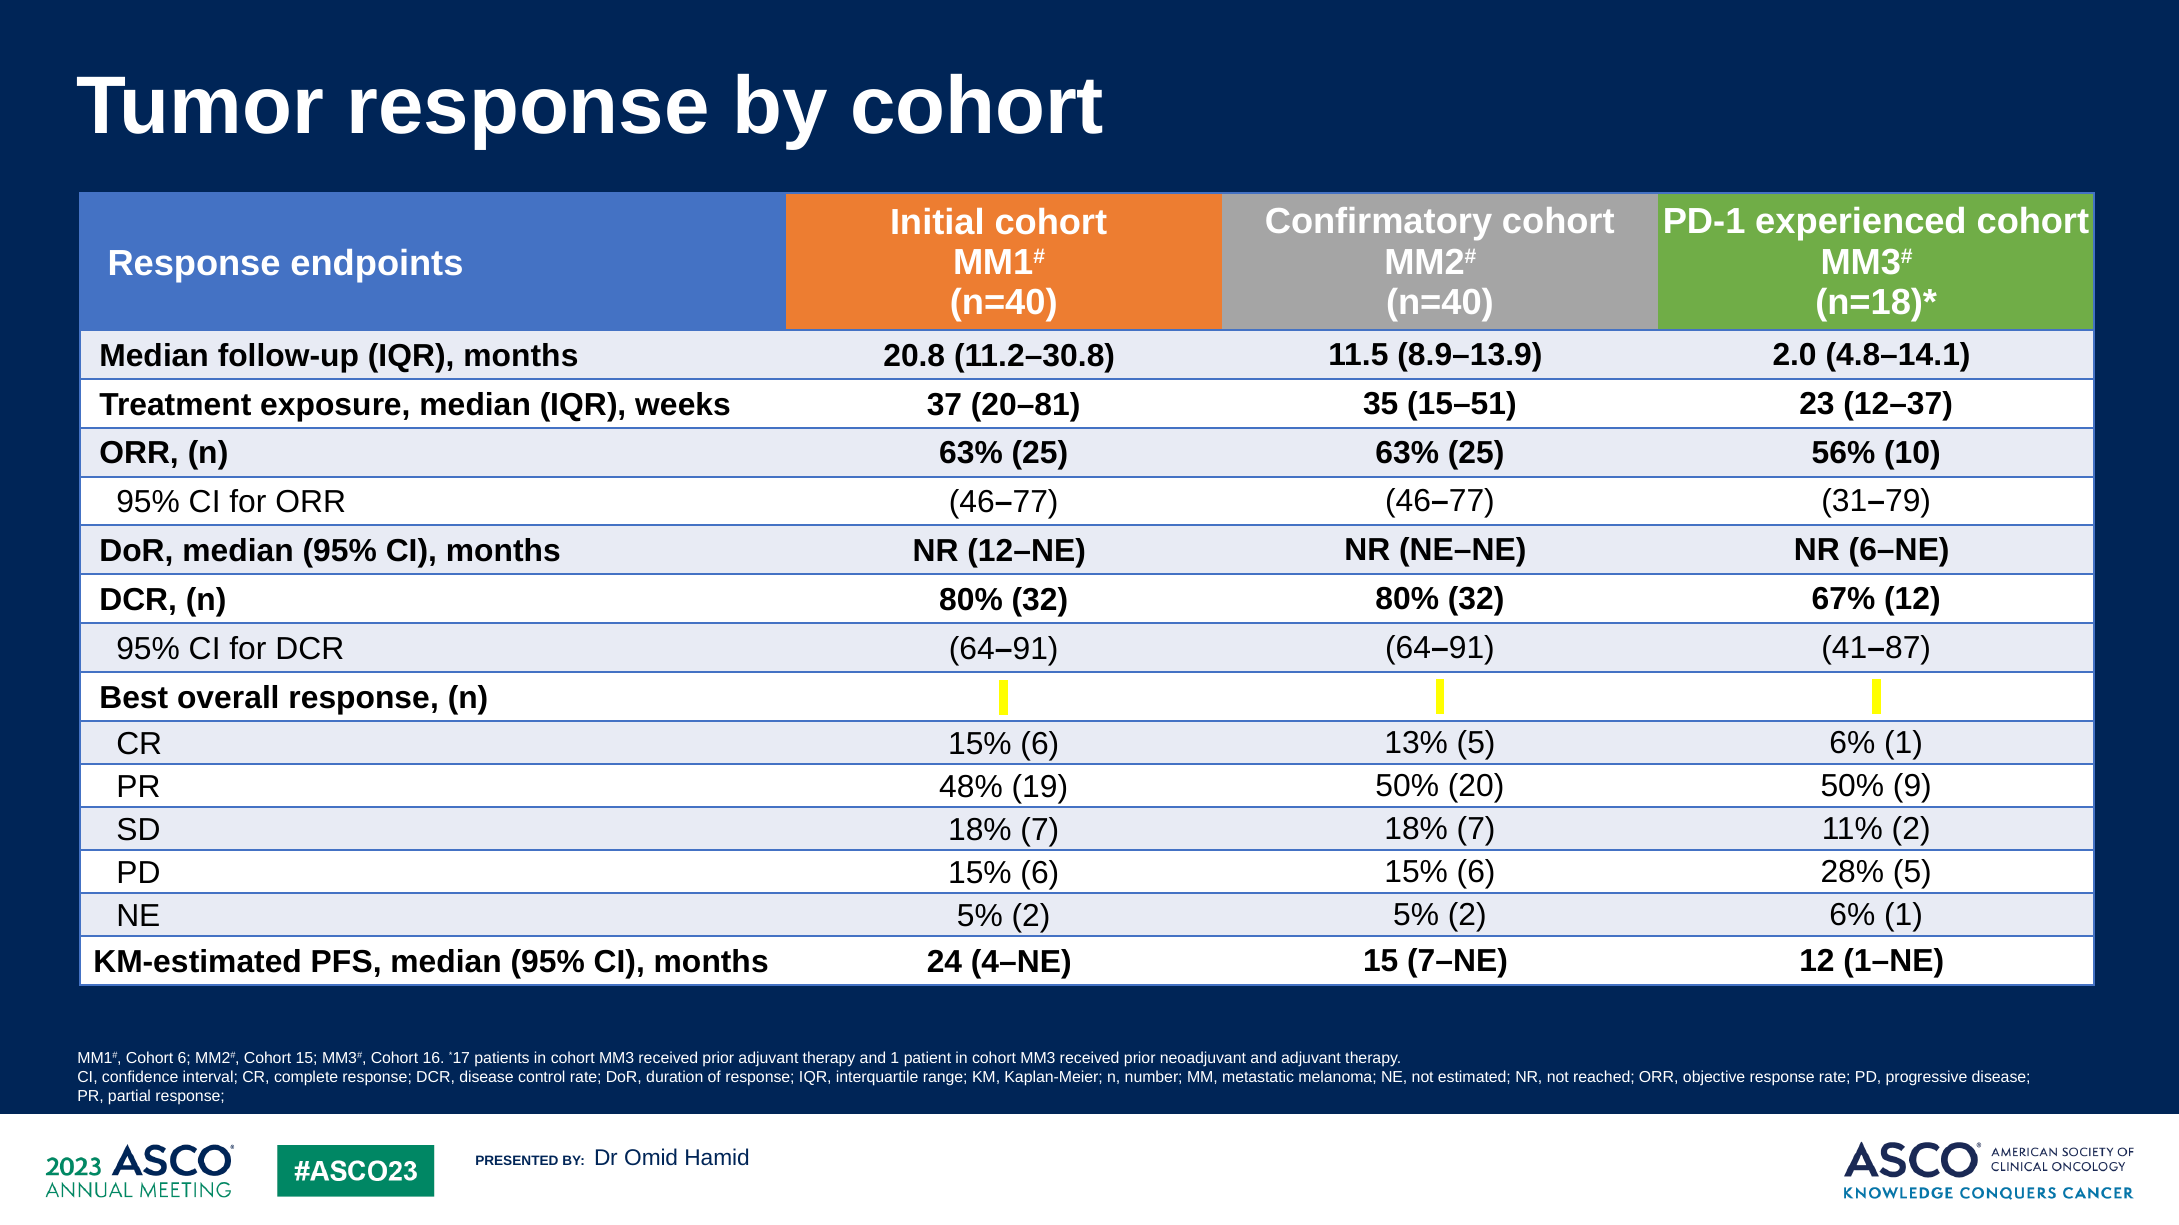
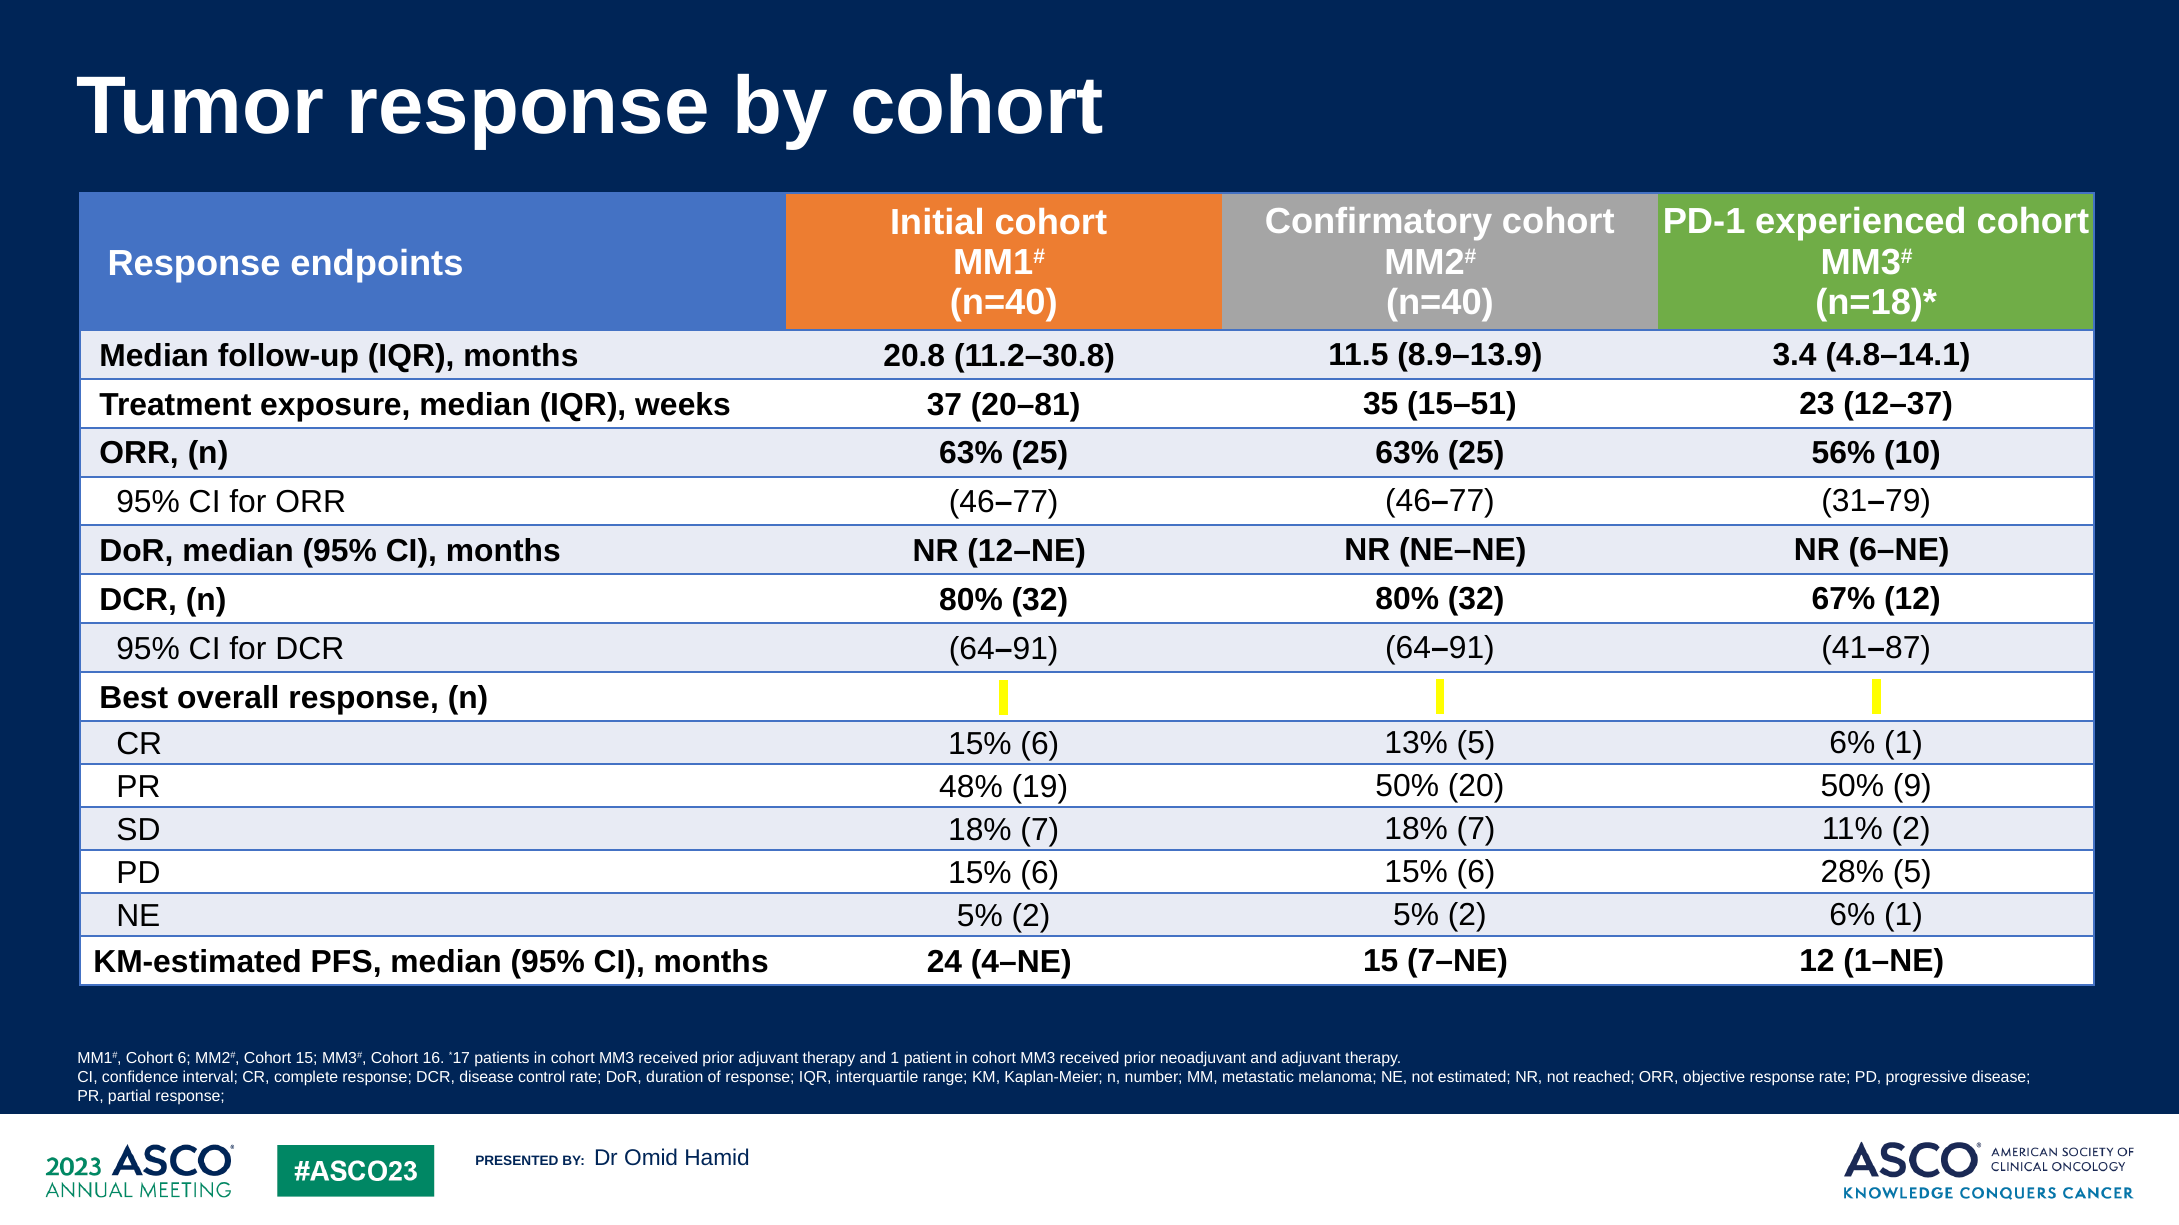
2.0: 2.0 -> 3.4 (1795, 355)
